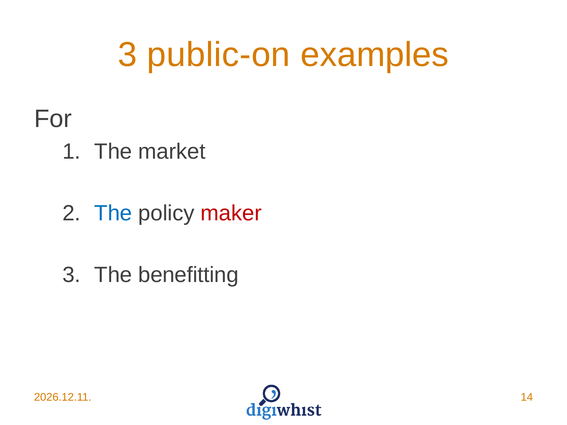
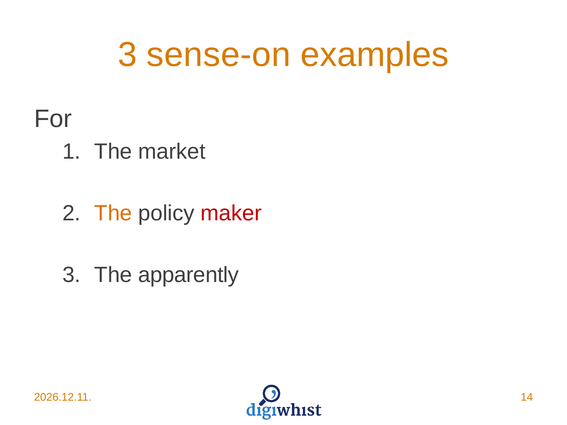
public-on: public-on -> sense-on (219, 55)
The colour: blue -> orange (113, 213)
benefitting: benefitting -> apparently (189, 275)
